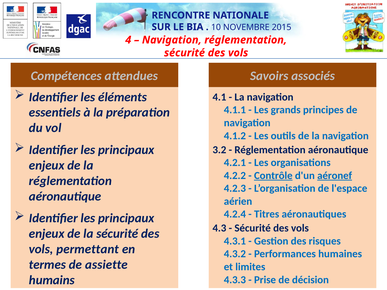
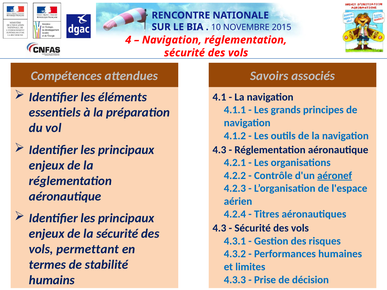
3.2: 3.2 -> 4.3 (219, 150)
Contrôle underline: present -> none (273, 176)
assiette: assiette -> stabilité (107, 265)
